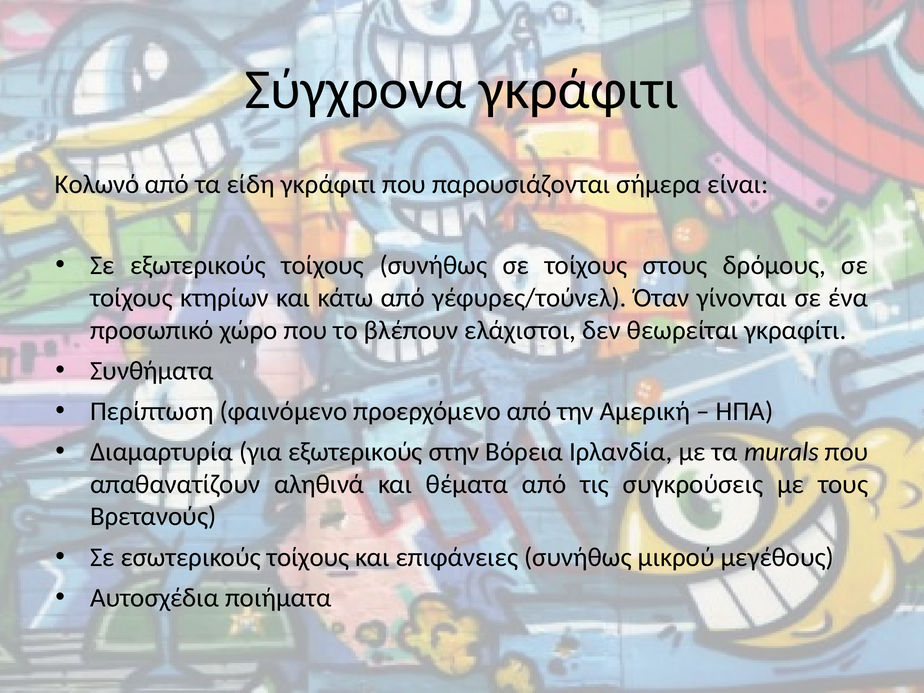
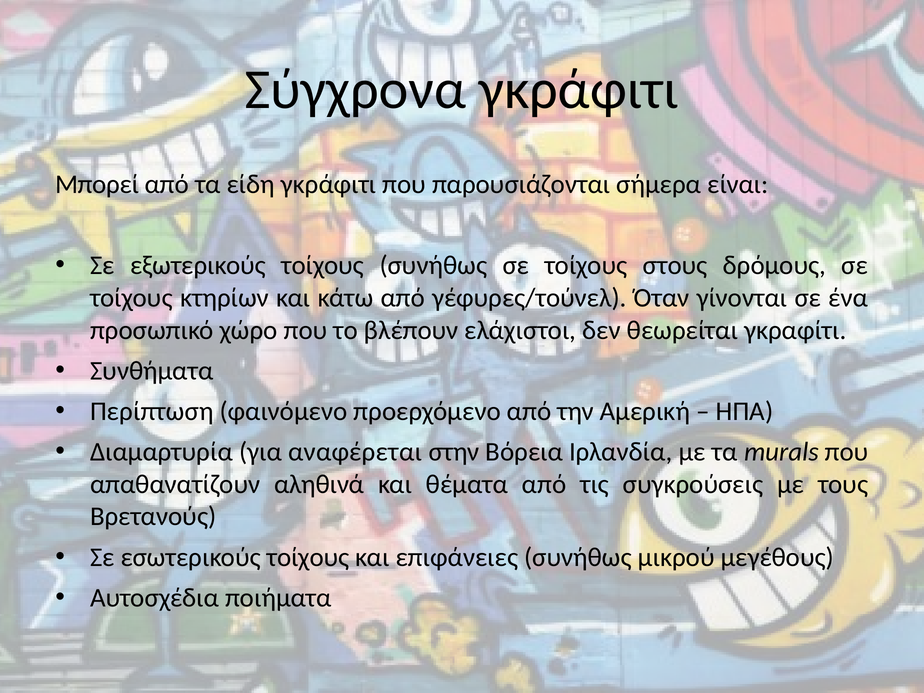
Κολωνό: Κολωνό -> Μπορεί (97, 184)
για εξωτερικούς: εξωτερικούς -> αναφέρεται (355, 452)
